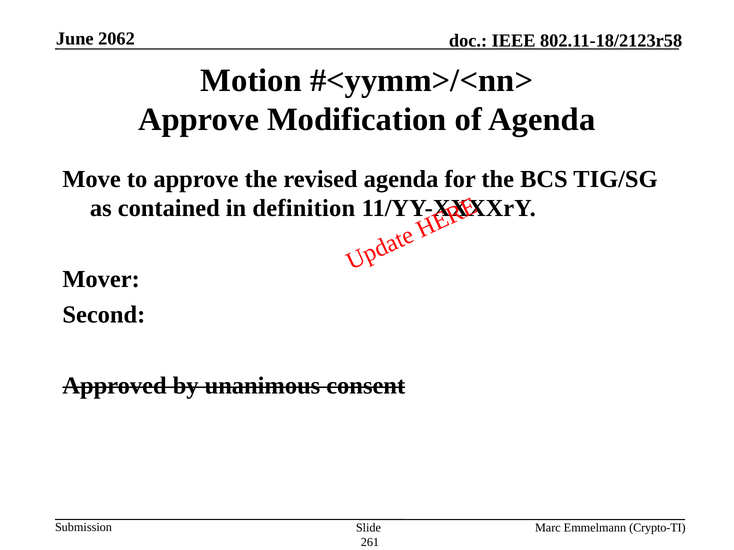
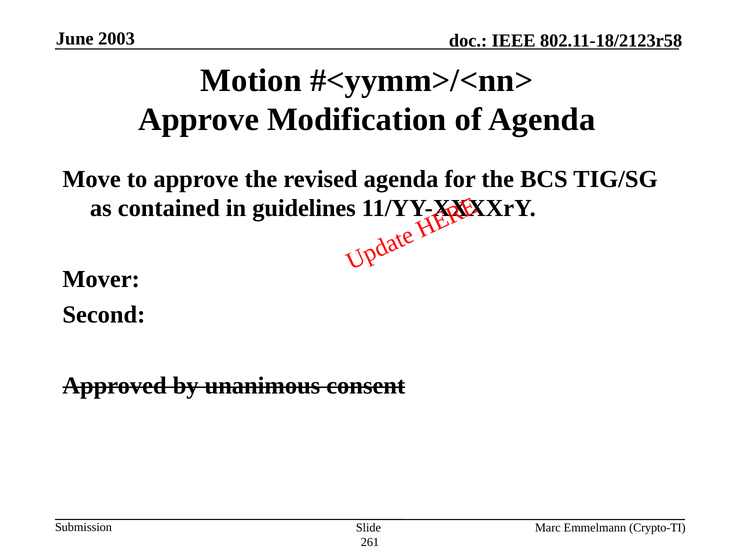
2062: 2062 -> 2003 (116, 39)
definition: definition -> guidelines (304, 208)
